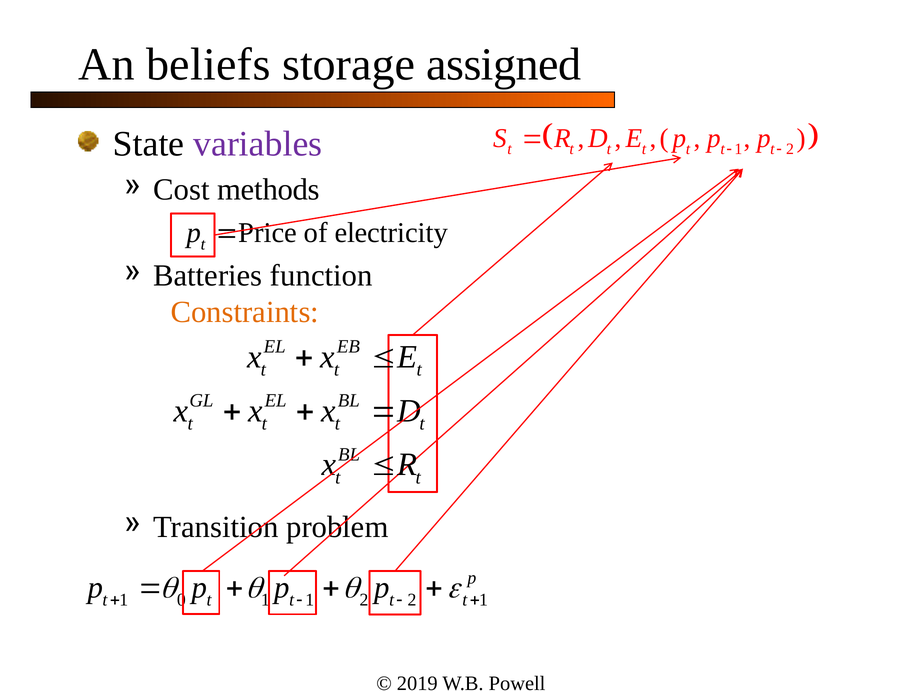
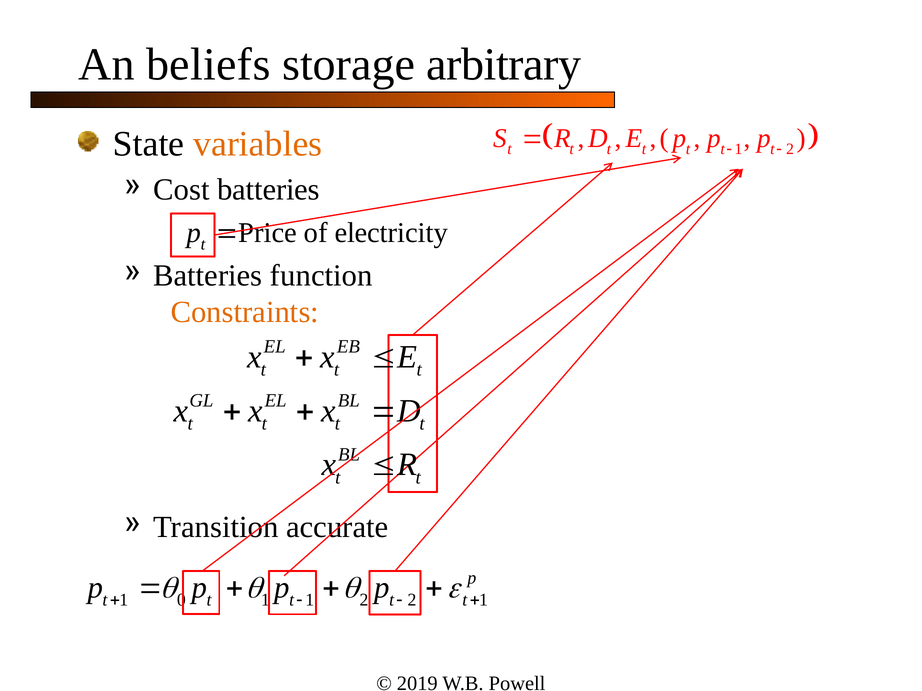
assigned: assigned -> arbitrary (504, 65)
variables colour: purple -> orange (258, 144)
Cost methods: methods -> batteries (269, 190)
problem: problem -> accurate (337, 528)
